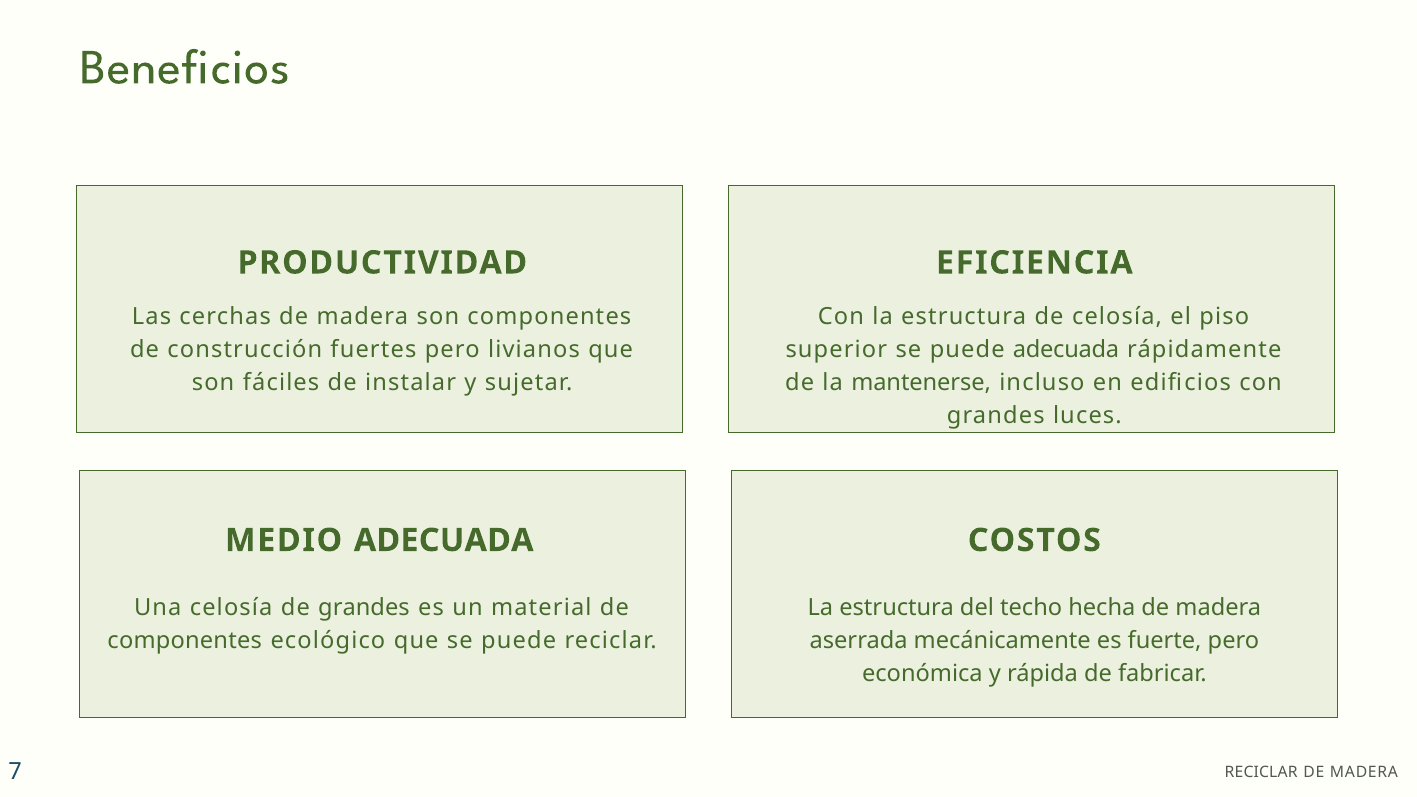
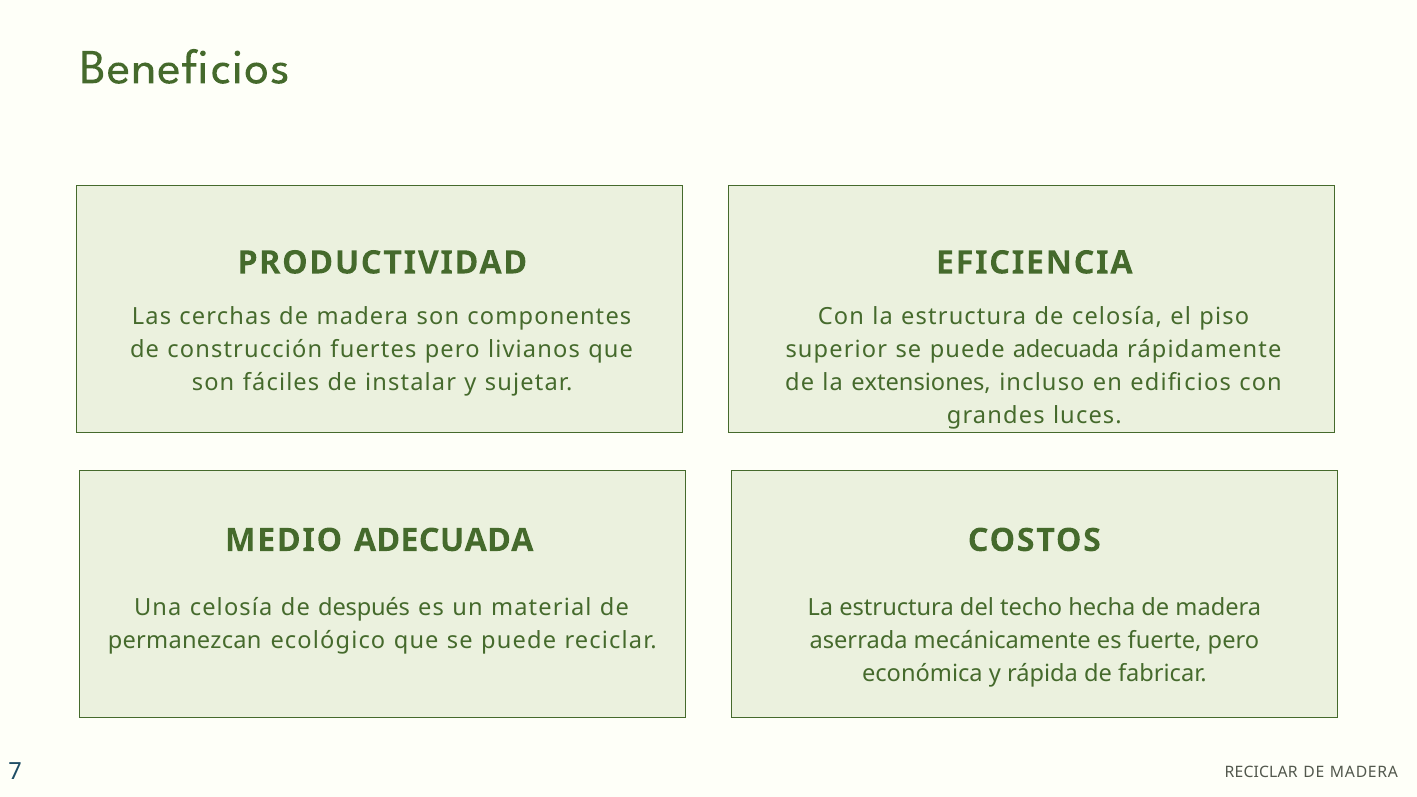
mantenerse: mantenerse -> extensiones (921, 383)
de grandes: grandes -> después (364, 608)
componentes: componentes -> permanezcan (185, 641)
